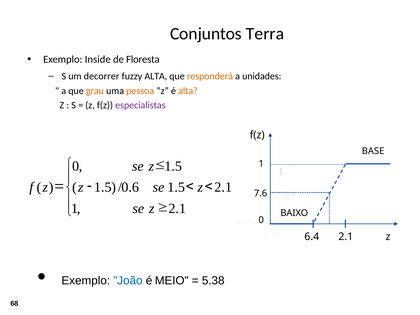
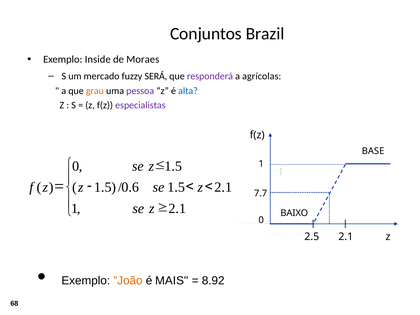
Terra: Terra -> Brazil (265, 34)
Floresta: Floresta -> Moraes (143, 59)
decorrer: decorrer -> mercado (102, 76)
fuzzy ALTA: ALTA -> SERÁ (156, 76)
responderá colour: orange -> purple (210, 76)
unidades: unidades -> agrícolas (262, 76)
pessoa colour: orange -> purple (140, 91)
alta colour: orange -> blue (188, 91)
7.6: 7.6 -> 7.7 (261, 193)
6.4: 6.4 -> 2.5 (312, 237)
”João colour: blue -> orange (128, 281)
MEIO: MEIO -> MAIS (172, 281)
5.38: 5.38 -> 8.92 (213, 281)
